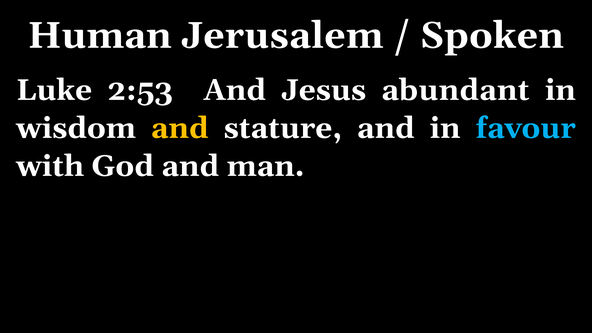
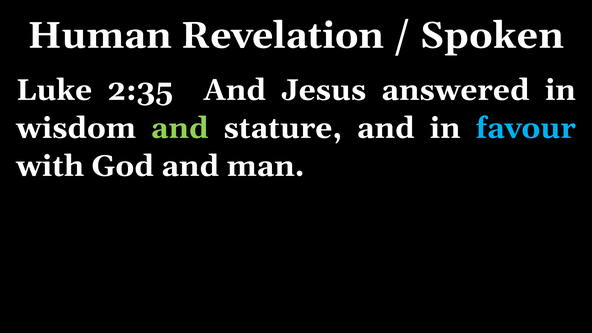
Jerusalem: Jerusalem -> Revelation (282, 36)
2:53: 2:53 -> 2:35 (140, 90)
abundant: abundant -> answered (455, 90)
and colour: yellow -> light green (180, 128)
